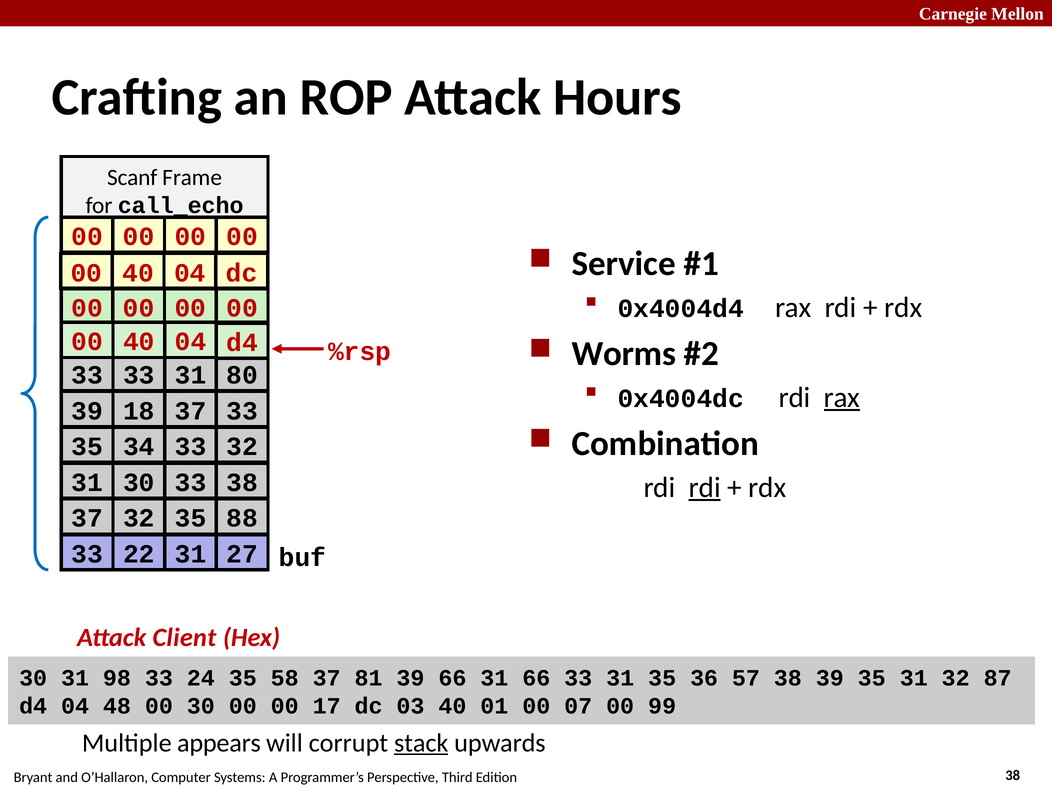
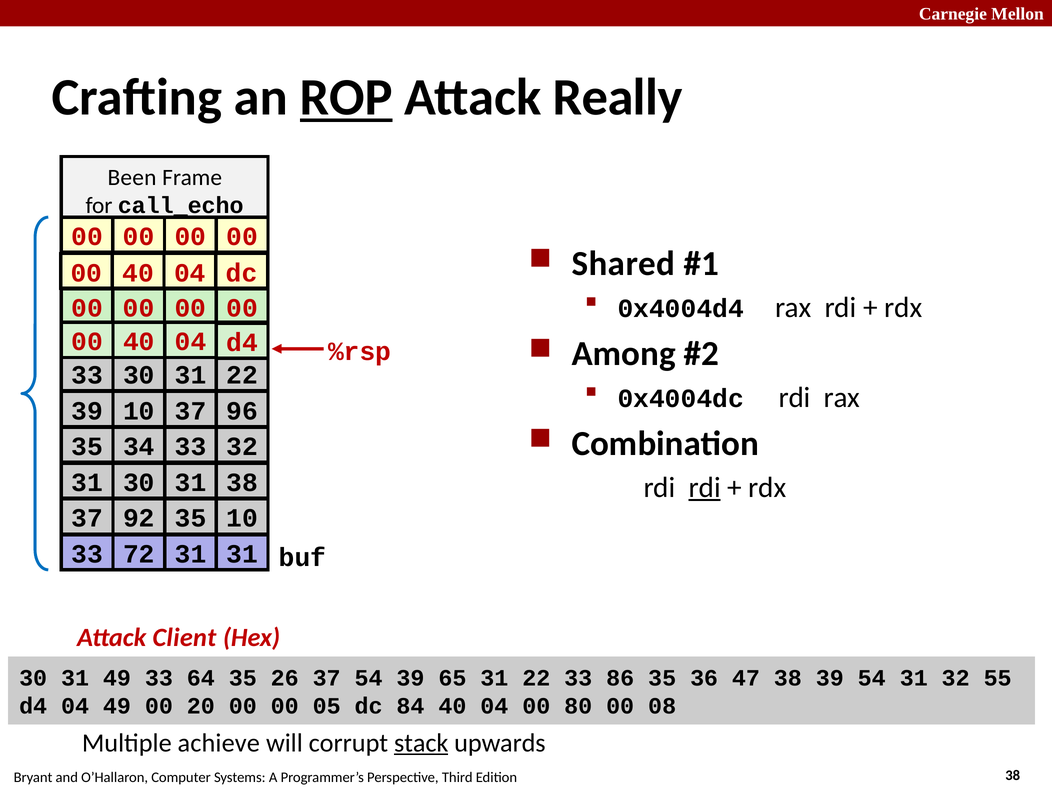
ROP underline: none -> present (346, 98)
Hours: Hours -> Really (618, 98)
Scanf: Scanf -> Been (132, 177)
Service: Service -> Shared (624, 263)
Worms: Worms -> Among (624, 353)
33: 33 -> 30 (139, 375)
80: 80 -> 22 (242, 375)
rax underline: present -> none (842, 397)
39 18: 18 -> 10 (139, 411)
37 33: 33 -> 96 (242, 411)
31 30 33: 33 -> 31 (191, 483)
37 32: 32 -> 92 (139, 518)
35 88: 88 -> 10 (242, 518)
22: 22 -> 72 (139, 554)
31 27: 27 -> 31 (242, 554)
31 98: 98 -> 49 (117, 678)
24: 24 -> 64 (201, 678)
58: 58 -> 26 (285, 678)
37 81: 81 -> 54 (369, 678)
39 66: 66 -> 65 (452, 678)
66: 66 -> 22 (536, 678)
31: 31 -> 86 (620, 678)
57: 57 -> 47 (746, 678)
39 35: 35 -> 54 (872, 678)
87: 87 -> 55 (998, 678)
04 48: 48 -> 49 (117, 706)
00 30: 30 -> 20 (201, 706)
17: 17 -> 05 (327, 706)
03: 03 -> 84 (410, 706)
01: 01 -> 04 (494, 706)
07: 07 -> 80 (578, 706)
99: 99 -> 08 (662, 706)
appears: appears -> achieve (219, 743)
